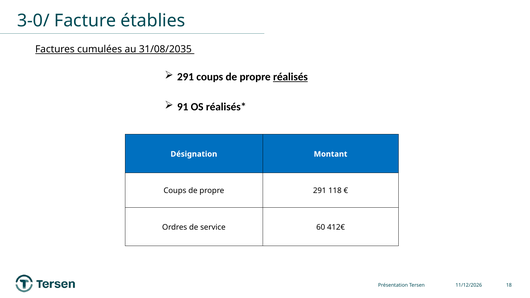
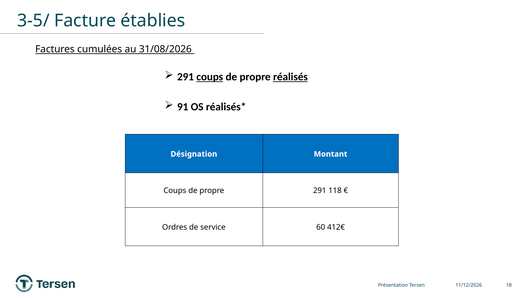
3-0/: 3-0/ -> 3-5/ (33, 21)
31/08/2035: 31/08/2035 -> 31/08/2026 (165, 49)
coups underline: none -> present (210, 77)
